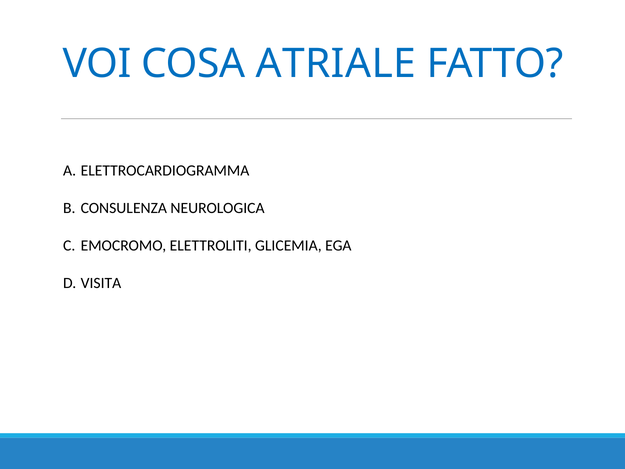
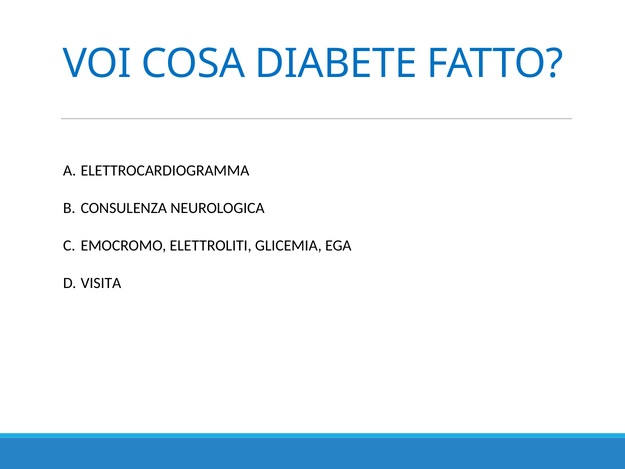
ATRIALE: ATRIALE -> DIABETE (336, 64)
